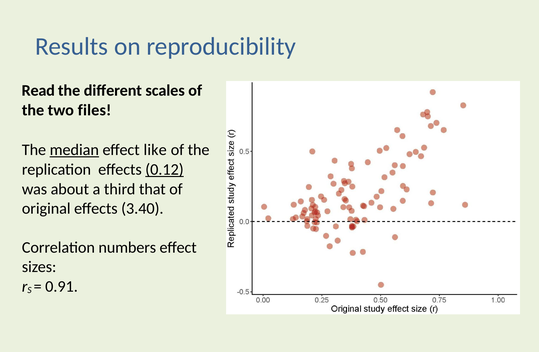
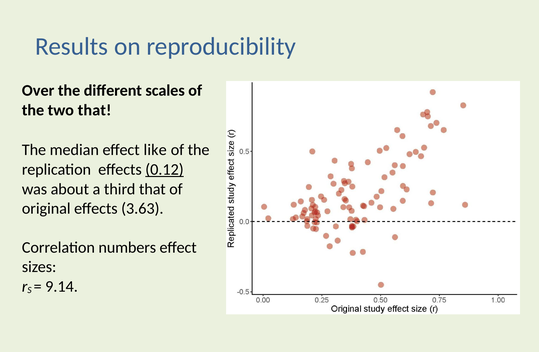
Read: Read -> Over (38, 91)
two files: files -> that (95, 110)
median underline: present -> none (74, 150)
3.40: 3.40 -> 3.63 (142, 209)
0.91: 0.91 -> 9.14 (62, 287)
